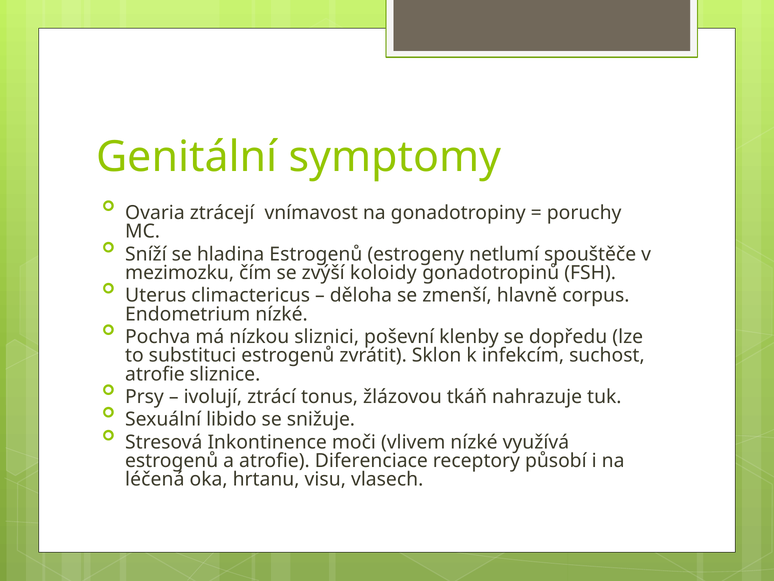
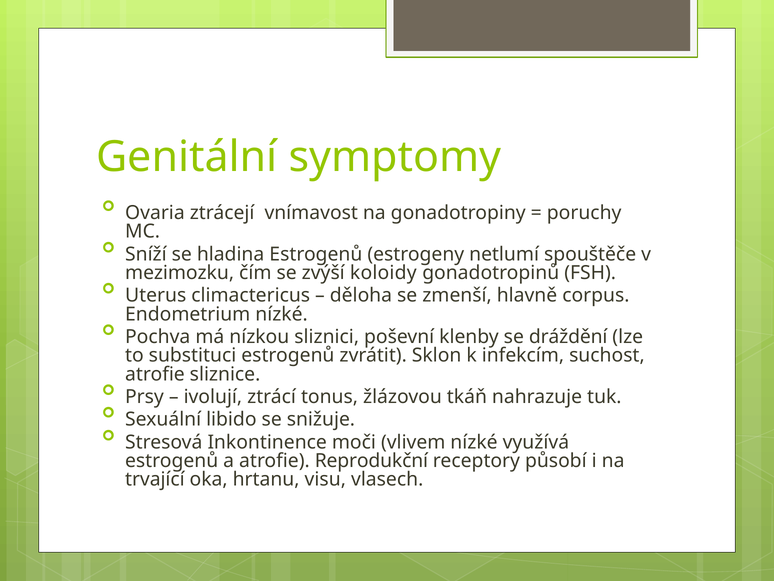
dopředu: dopředu -> dráždění (568, 337)
Diferenciace: Diferenciace -> Reprodukční (371, 461)
léčená: léčená -> trvající (155, 479)
